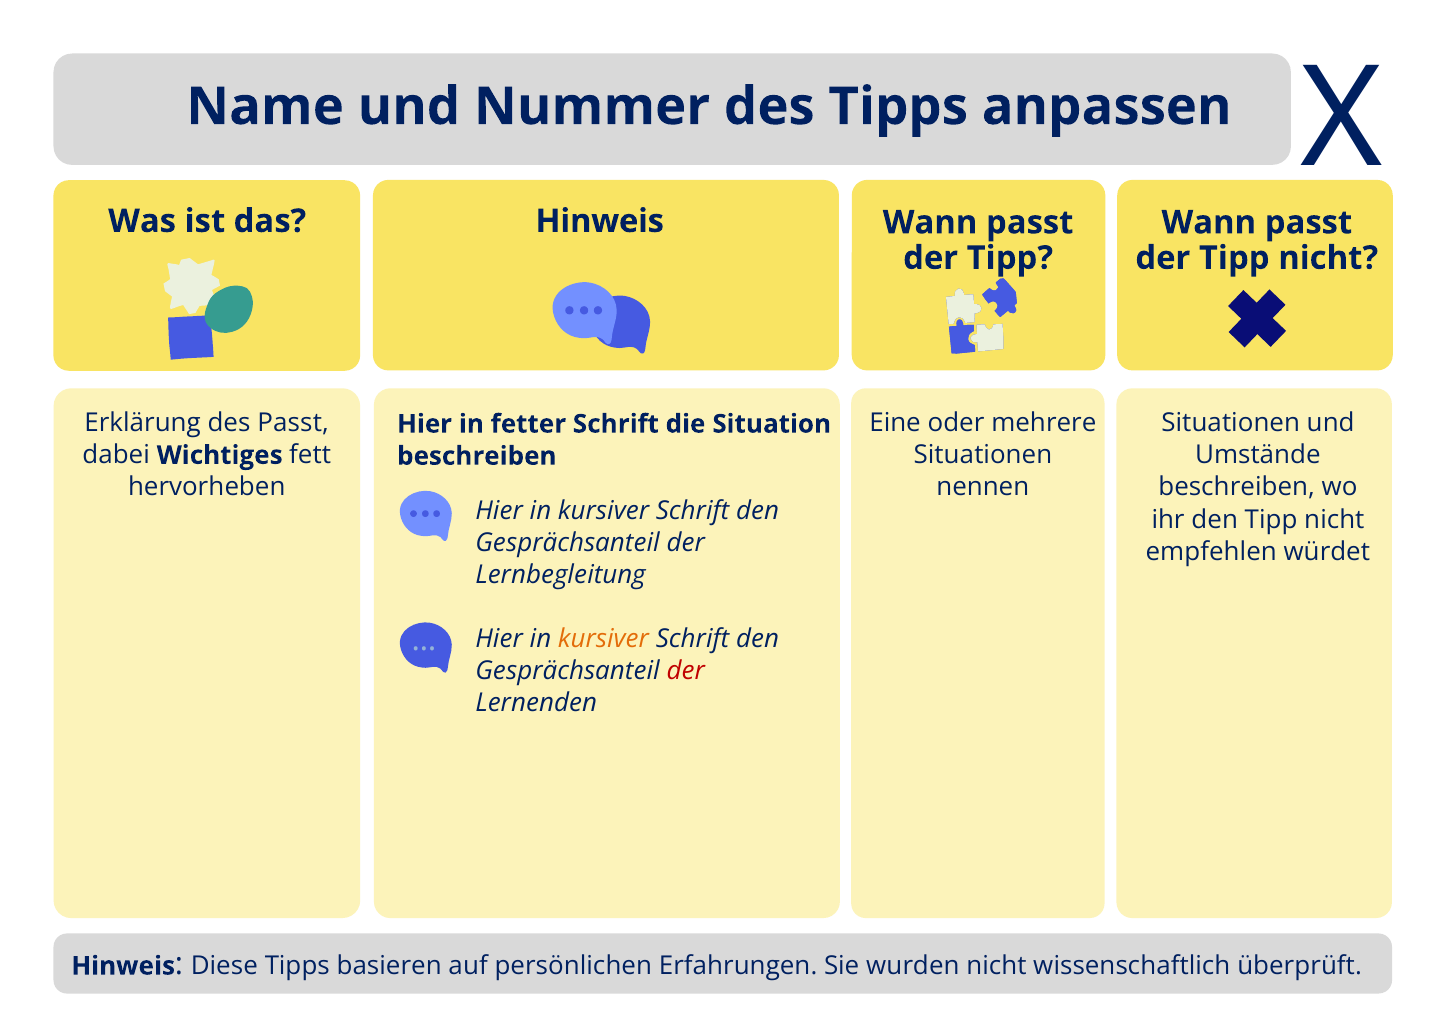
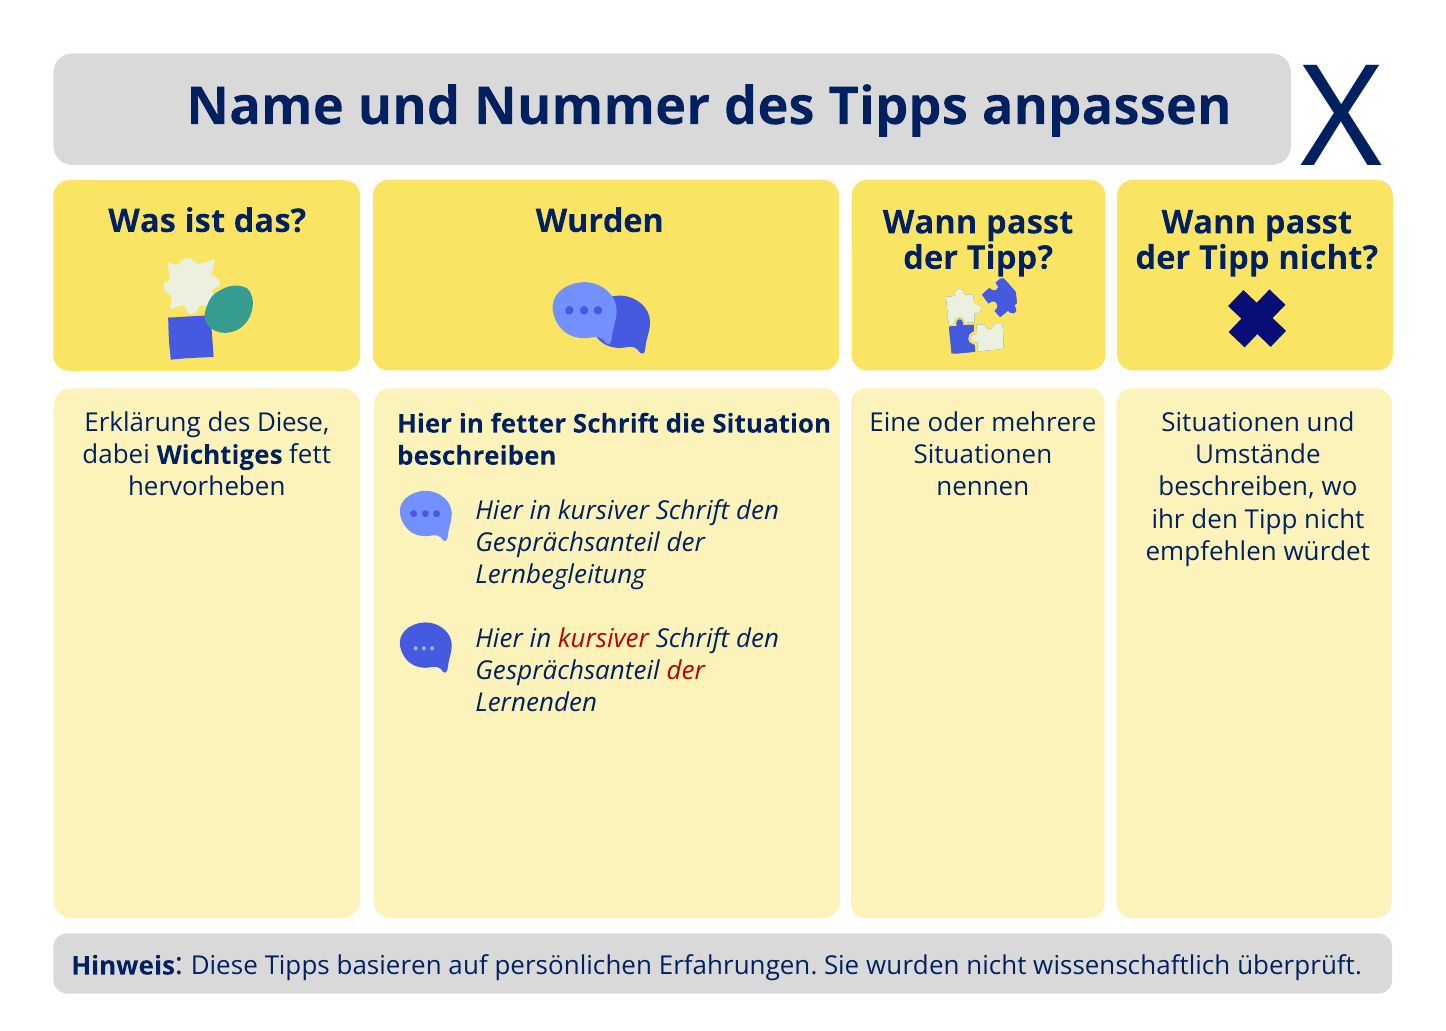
Hinweis: Hinweis -> Wurden (600, 221)
des Passt: Passt -> Diese (293, 423)
kursiver colour: orange -> red (603, 639)
